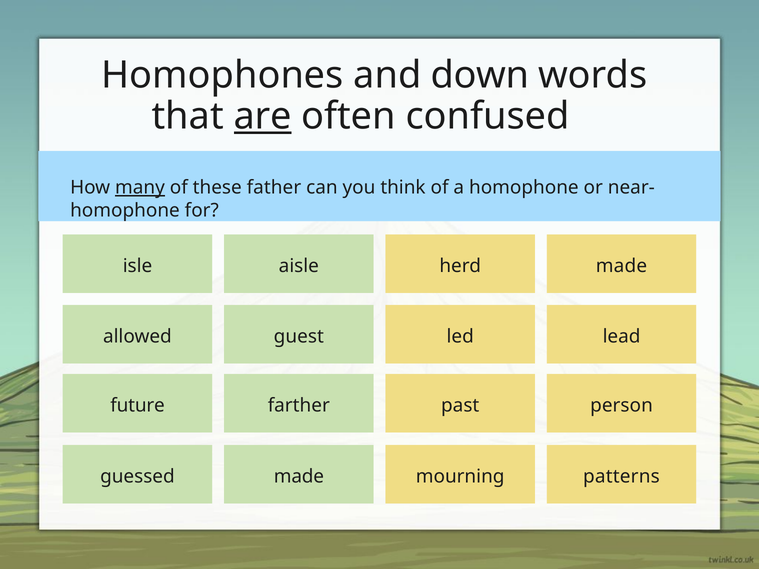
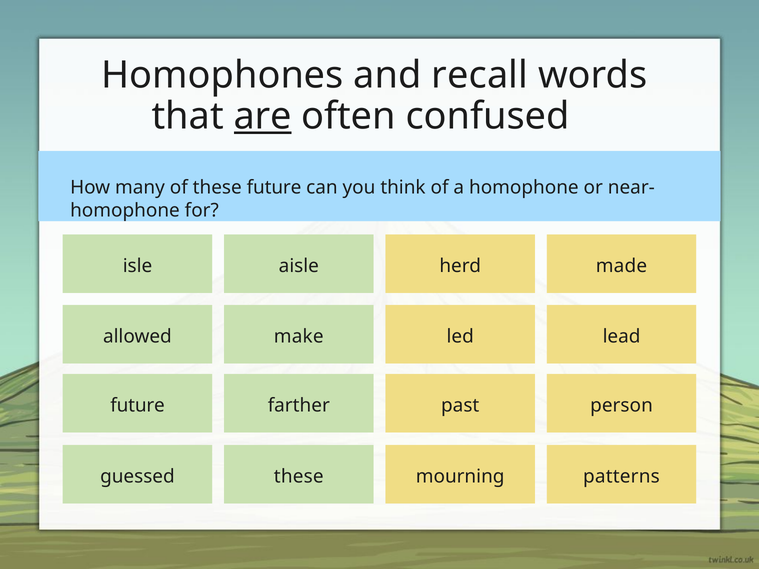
down: down -> recall (480, 75)
many underline: present -> none (140, 188)
these father: father -> future (274, 188)
guest: guest -> make (299, 336)
guessed made: made -> these (299, 477)
